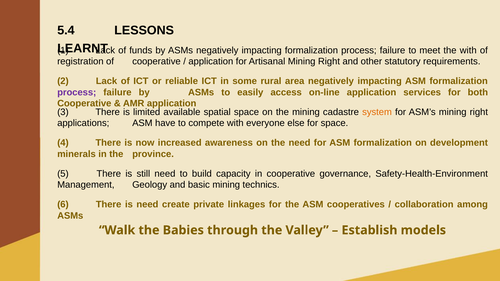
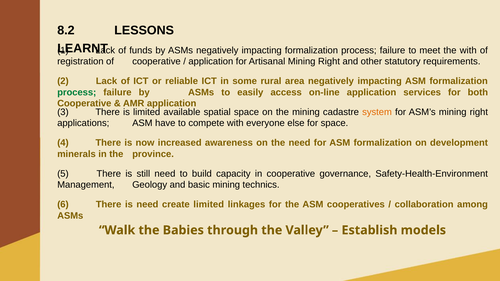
5.4: 5.4 -> 8.2 (66, 30)
process colour: purple -> green (77, 92)
create private: private -> limited (209, 205)
